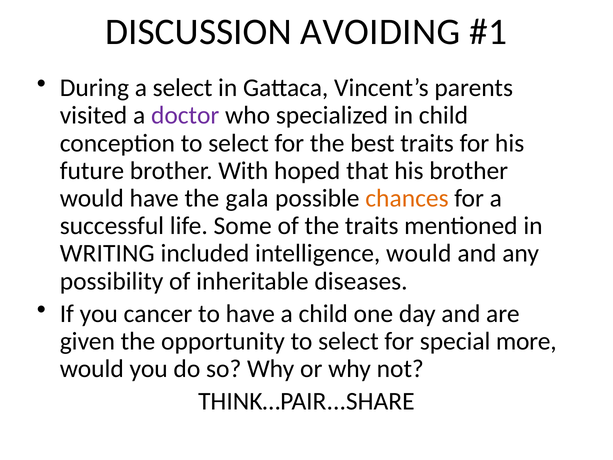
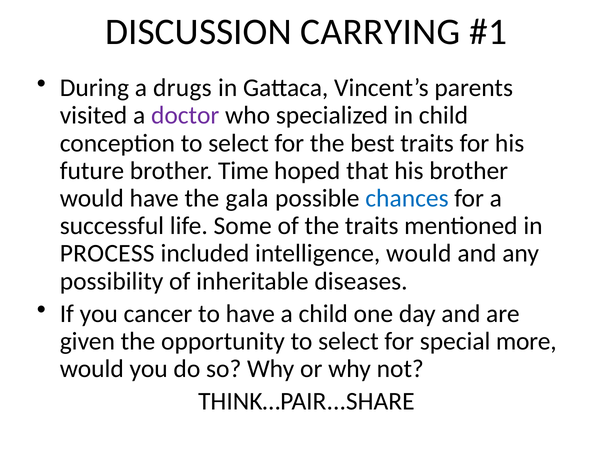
AVOIDING: AVOIDING -> CARRYING (380, 32)
a select: select -> drugs (182, 88)
With: With -> Time (243, 171)
chances colour: orange -> blue (407, 198)
WRITING: WRITING -> PROCESS (107, 253)
